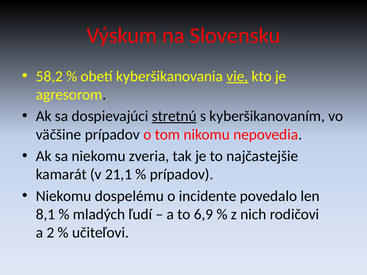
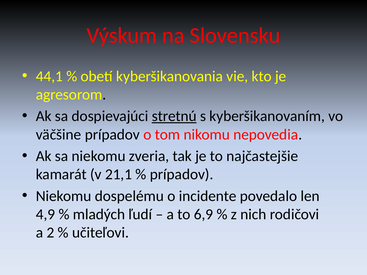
58,2: 58,2 -> 44,1 (49, 76)
vie underline: present -> none (237, 76)
8,1: 8,1 -> 4,9 (45, 215)
